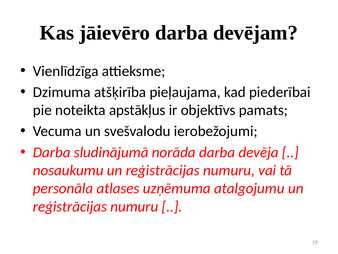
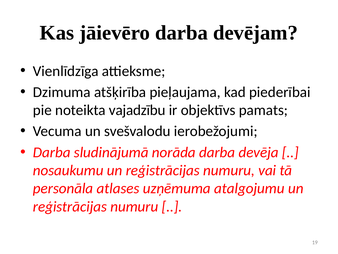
apstākļus: apstākļus -> vajadzību (137, 110)
